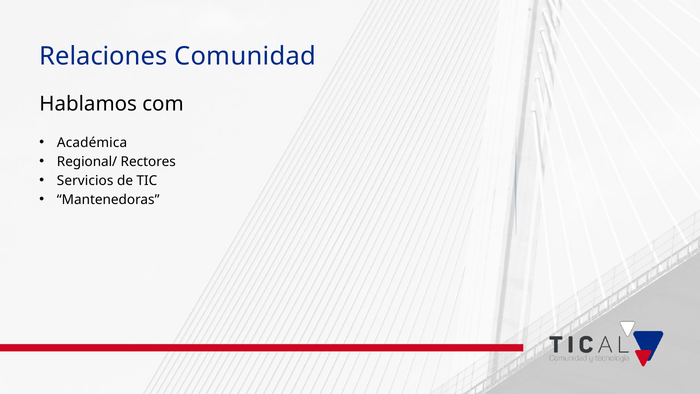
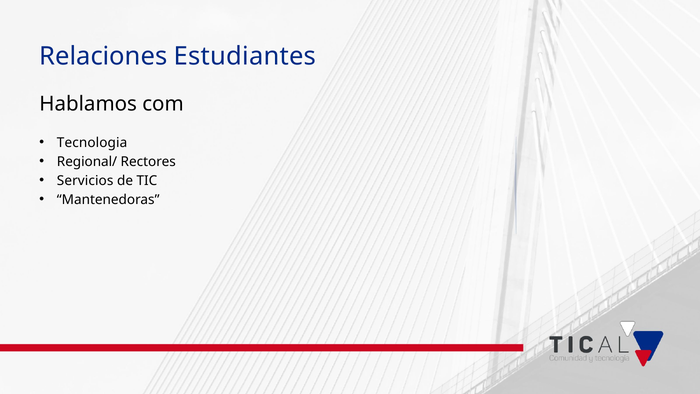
Comunidad: Comunidad -> Estudiantes (245, 56)
Académica: Académica -> Tecnologia (92, 142)
